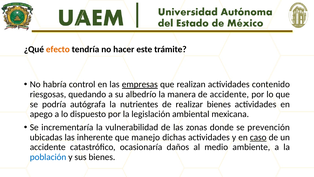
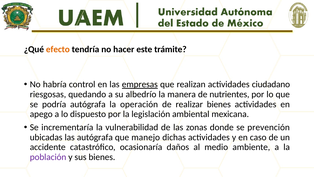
contenido: contenido -> ciudadano (271, 84)
de accidente: accidente -> nutrientes (229, 94)
nutrientes: nutrientes -> operación (139, 104)
las inherente: inherente -> autógrafa (95, 137)
caso underline: present -> none (258, 137)
población colour: blue -> purple (48, 157)
